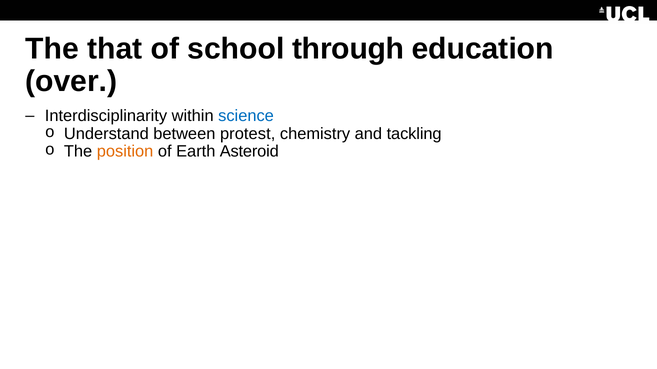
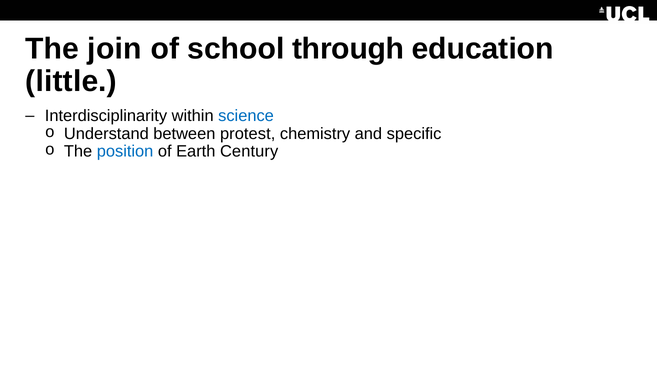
that: that -> join (115, 49)
over: over -> little (71, 81)
tackling: tackling -> specific (414, 134)
position colour: orange -> blue (125, 152)
Asteroid: Asteroid -> Century (249, 152)
